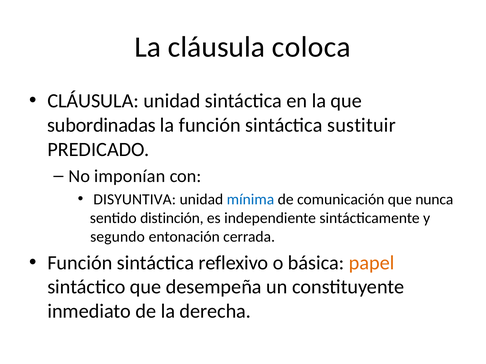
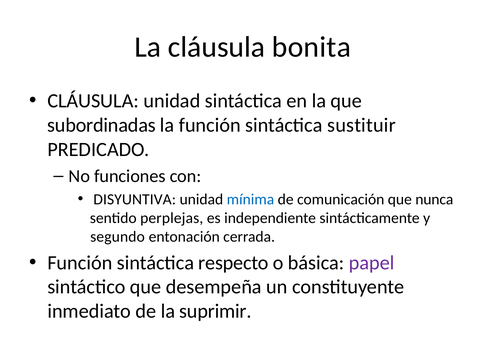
coloca: coloca -> bonita (311, 47)
imponían: imponían -> funciones (130, 176)
distinción: distinción -> perplejas (172, 218)
reflexivo: reflexivo -> respecto (233, 263)
papel colour: orange -> purple (372, 263)
derecha: derecha -> suprimir (215, 312)
